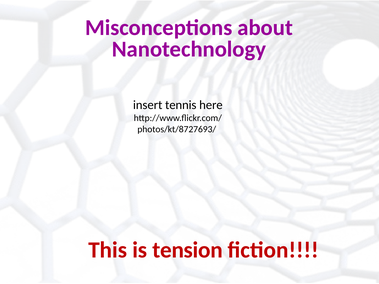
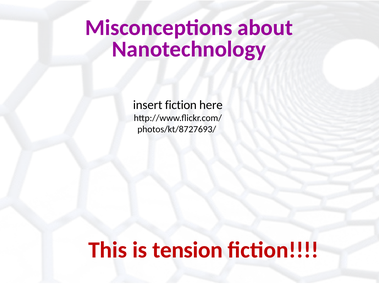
insert tennis: tennis -> fiction (181, 105)
